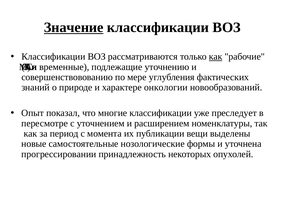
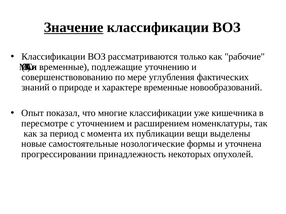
как underline: present -> none (216, 57)
характере онкологии: онкологии -> временные (166, 88)
преследует: преследует -> кишечника (234, 113)
